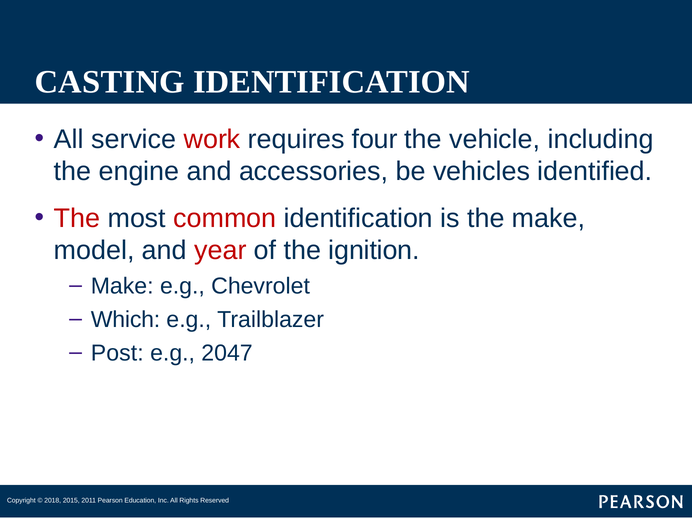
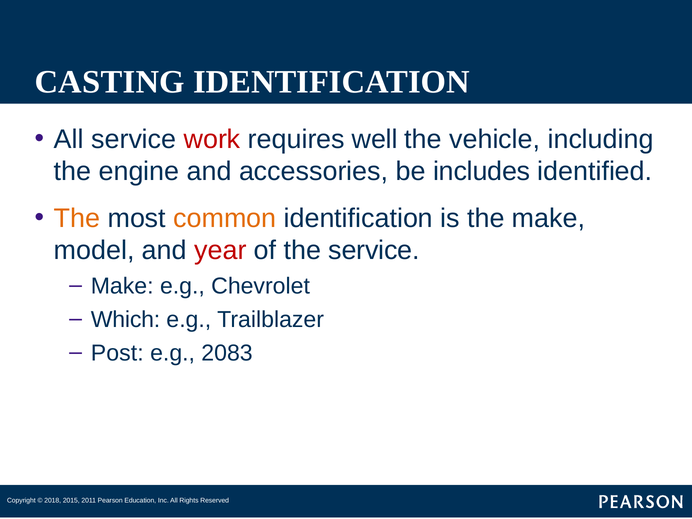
four: four -> well (375, 139)
vehicles: vehicles -> includes (482, 171)
The colour: red -> orange (77, 218)
common colour: red -> orange (225, 218)
the ignition: ignition -> service (374, 250)
2047: 2047 -> 2083 (227, 353)
